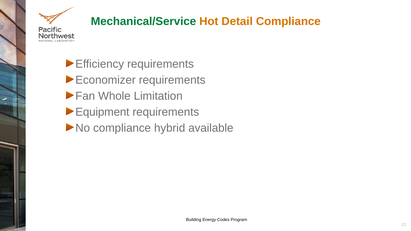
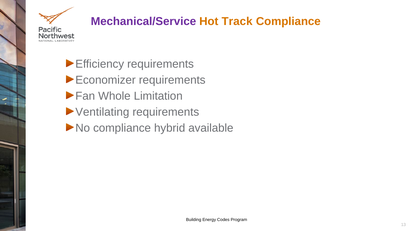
Mechanical/Service colour: green -> purple (143, 21)
Detail: Detail -> Track (237, 21)
Equipment: Equipment -> Ventilating (102, 112)
